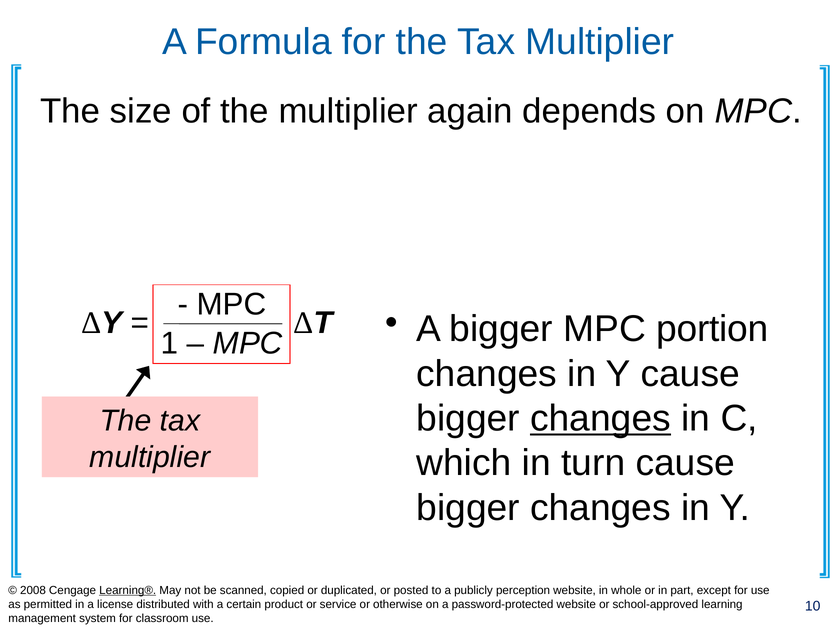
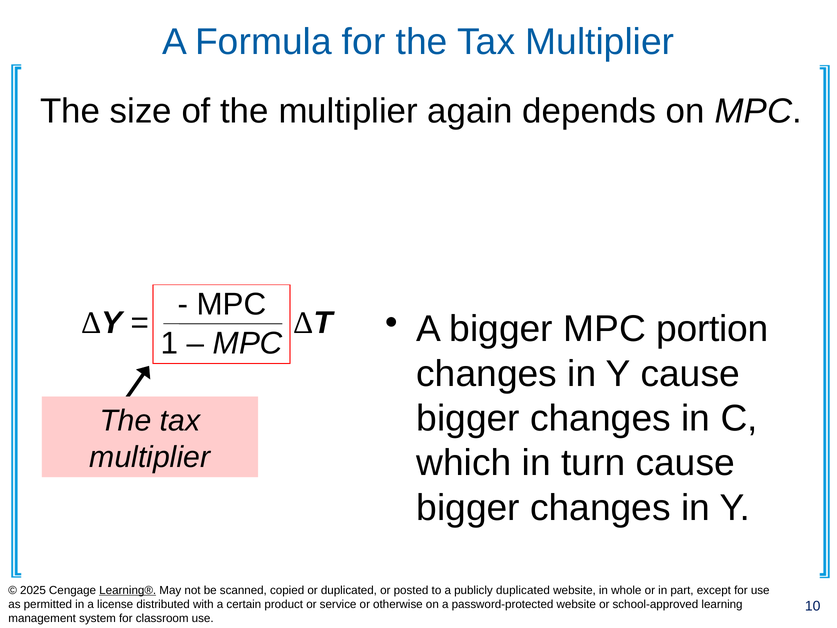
changes underline: present -> none (600, 418)
2008: 2008 -> 2025 (33, 590)
publicly perception: perception -> duplicated (523, 590)
